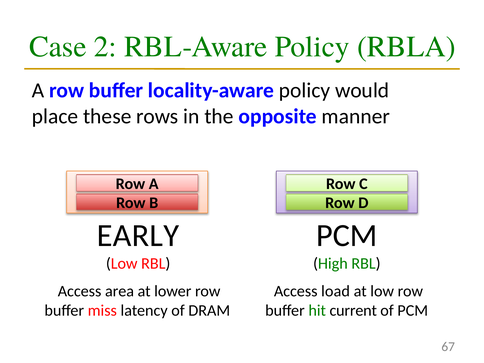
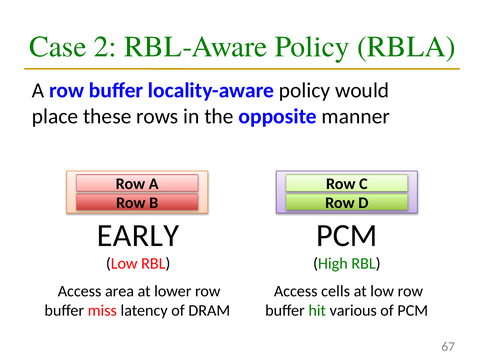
load: load -> cells (336, 291)
current: current -> various (353, 310)
